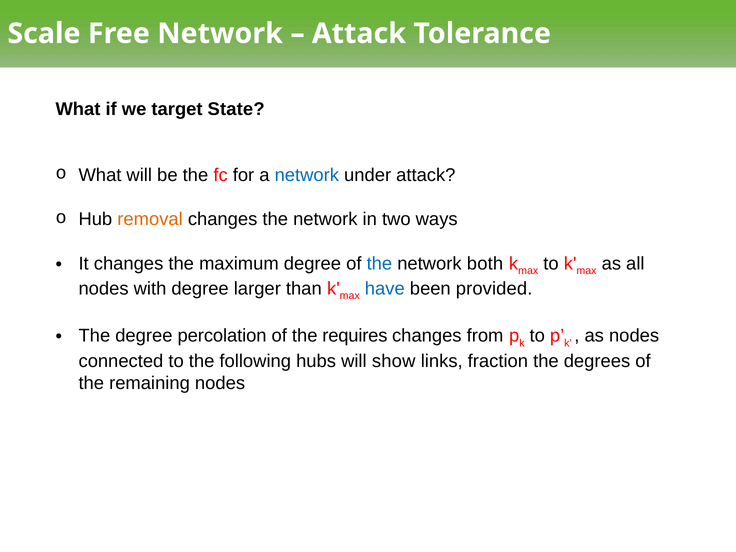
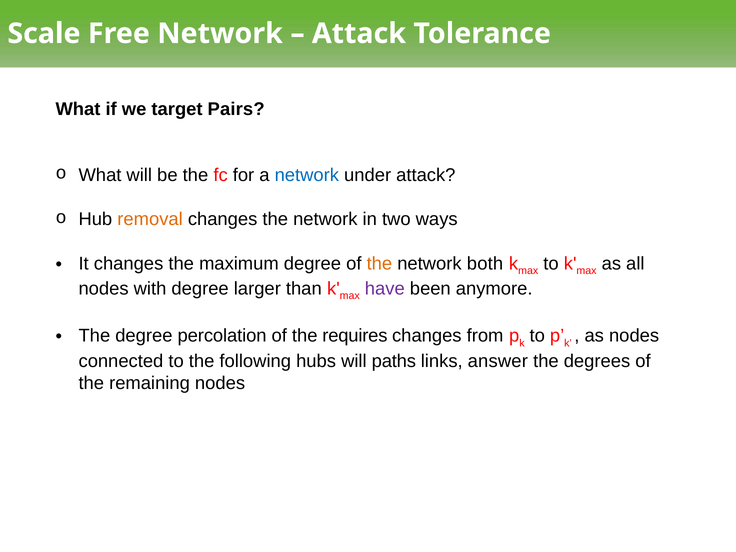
State: State -> Pairs (236, 109)
the colour: blue -> orange (379, 264)
have colour: blue -> purple (385, 289)
provided: provided -> anymore (494, 289)
show: show -> paths (394, 361)
fraction: fraction -> answer (498, 361)
